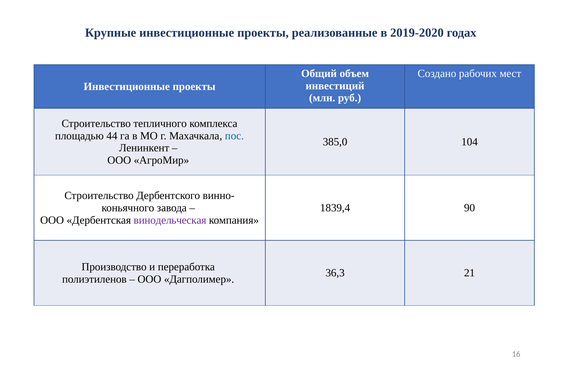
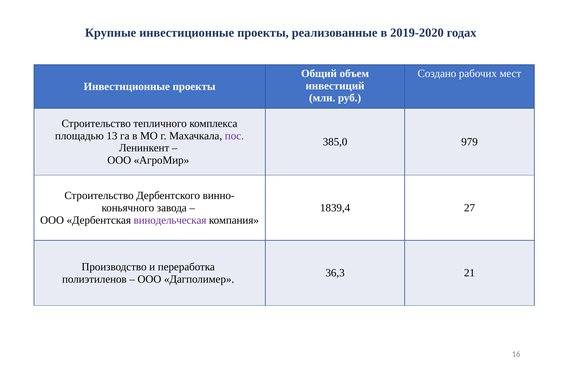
44: 44 -> 13 (112, 136)
пос colour: blue -> purple (234, 136)
104: 104 -> 979 (470, 142)
90: 90 -> 27 (470, 208)
